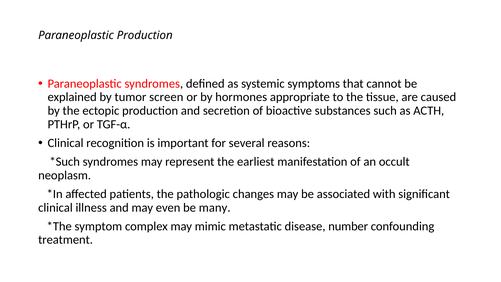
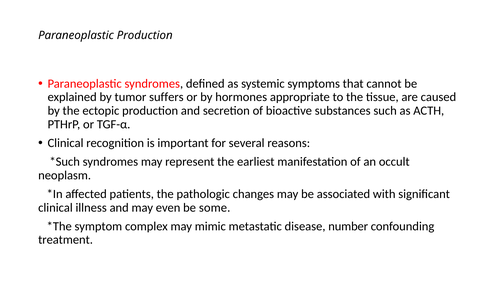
screen: screen -> suffers (166, 97)
many: many -> some (215, 207)
